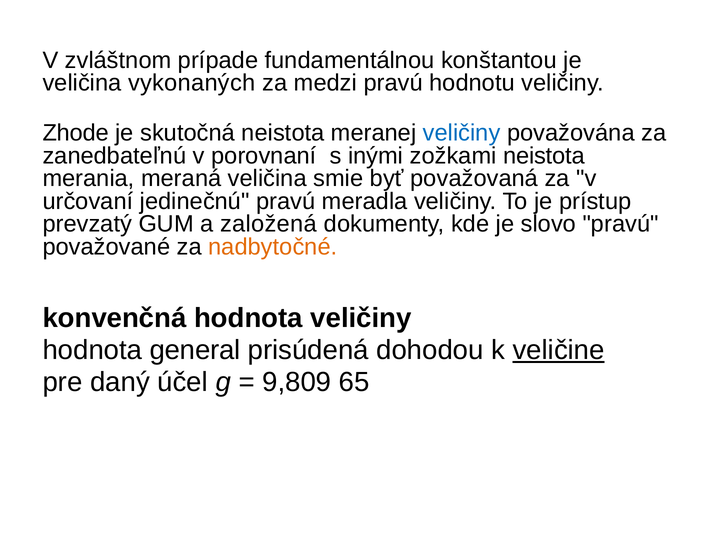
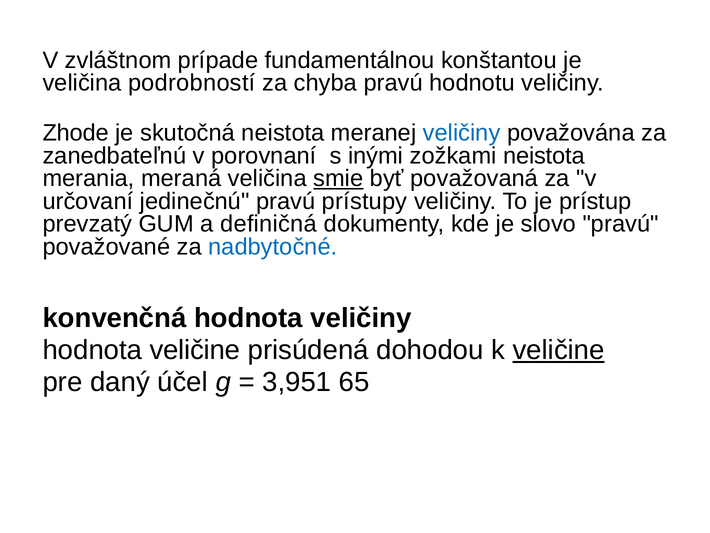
vykonaných: vykonaných -> podrobností (192, 83)
medzi: medzi -> chyba (325, 83)
smie underline: none -> present (338, 178)
meradla: meradla -> prístupy (365, 201)
založená: založená -> definičná (269, 224)
nadbytočné colour: orange -> blue (273, 247)
hodnota general: general -> veličine (195, 350)
9,809: 9,809 -> 3,951 (297, 382)
